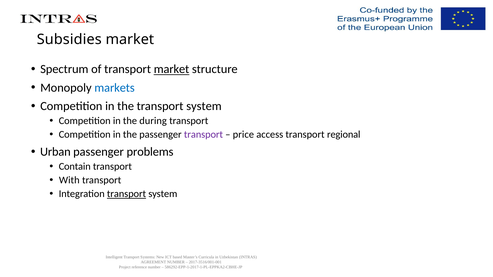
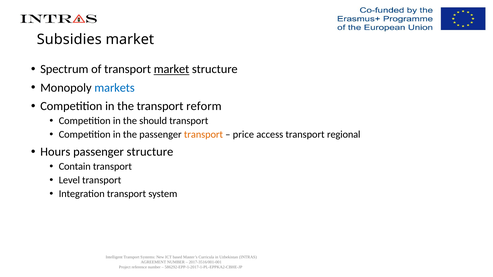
the transport system: system -> reform (204, 106)
during: during -> should (153, 121)
transport colour: purple -> orange (203, 135)
Urban: Urban -> Hours (55, 152)
passenger problems: problems -> structure (150, 152)
With: With -> Level (69, 180)
transport underline: present -> none (127, 194)
